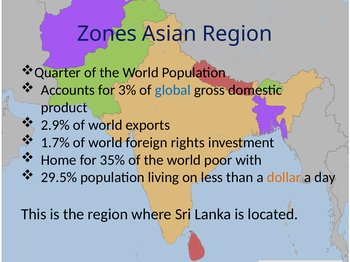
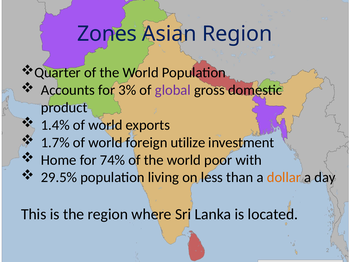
global colour: blue -> purple (173, 90)
2.9%: 2.9% -> 1.4% (55, 125)
rights: rights -> utilize (188, 143)
35%: 35% -> 74% (113, 160)
